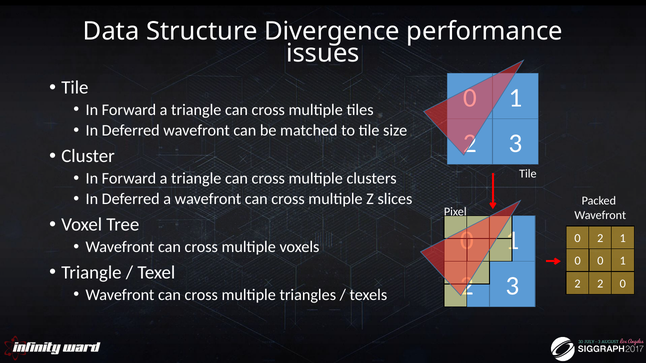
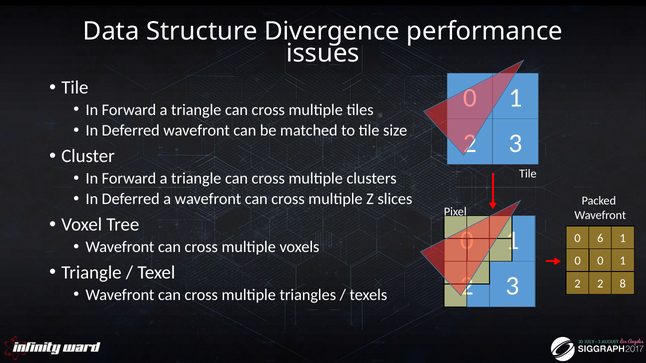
0 2: 2 -> 6 (600, 238)
2 2 0: 0 -> 8 (623, 284)
